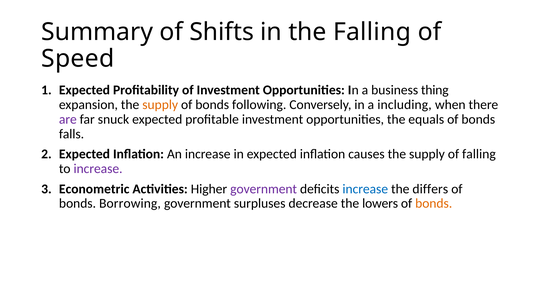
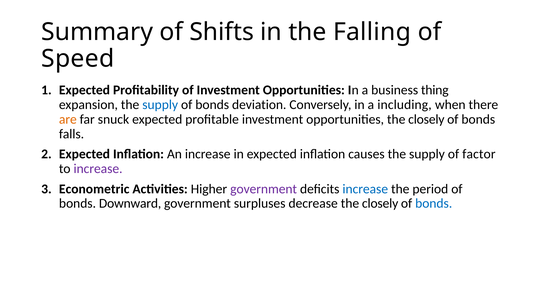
supply colour: orange -> blue (160, 105)
following: following -> deviation (259, 105)
are colour: purple -> orange (68, 119)
opportunities the equals: equals -> closely (426, 119)
of falling: falling -> factor (479, 154)
differs: differs -> period (430, 189)
Borrowing: Borrowing -> Downward (130, 203)
decrease the lowers: lowers -> closely (380, 203)
bonds colour: orange -> blue (434, 203)
